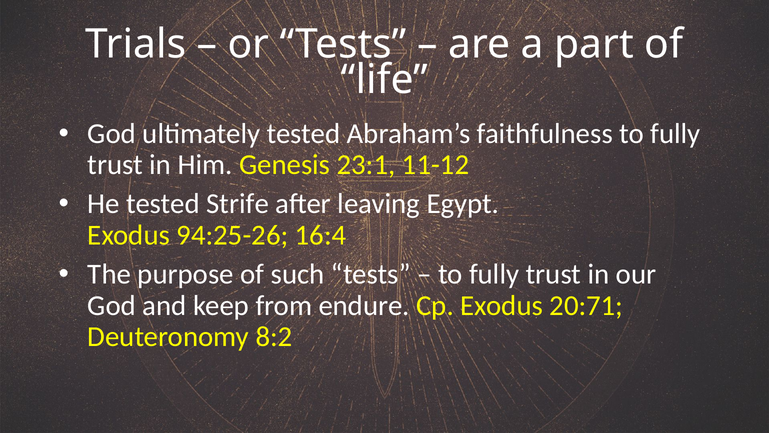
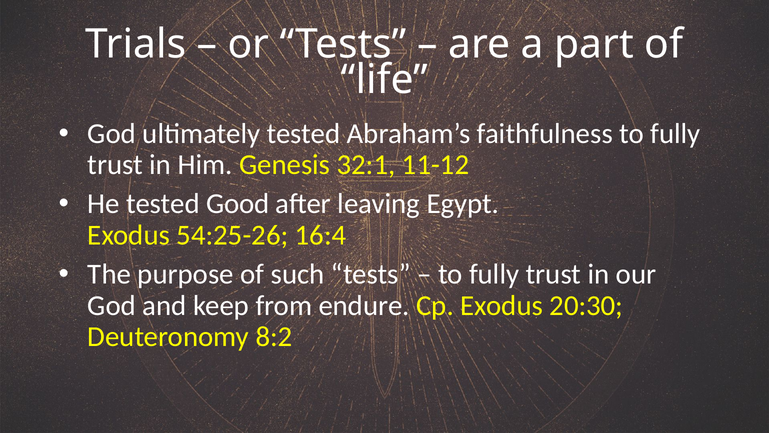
23:1: 23:1 -> 32:1 (366, 165)
Strife: Strife -> Good (238, 204)
94:25-26: 94:25-26 -> 54:25-26 (232, 235)
20:71: 20:71 -> 20:30 (586, 305)
